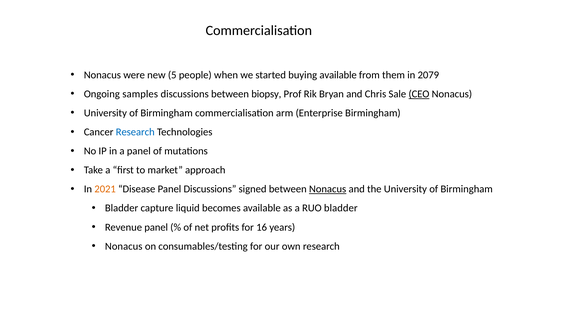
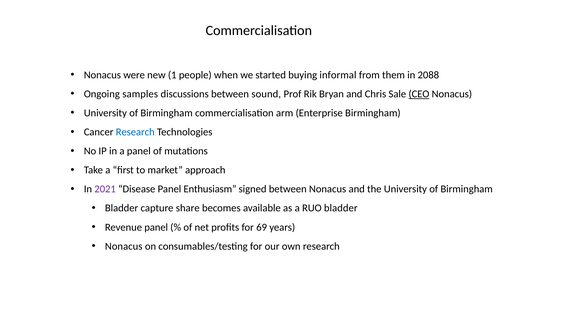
5: 5 -> 1 (172, 75)
buying available: available -> informal (338, 75)
2079: 2079 -> 2088 (428, 75)
biopsy: biopsy -> sound (266, 94)
2021 colour: orange -> purple (105, 189)
Panel Discussions: Discussions -> Enthusiasm (210, 189)
Nonacus underline: present -> none (328, 189)
liquid: liquid -> share (188, 208)
16: 16 -> 69 (262, 227)
